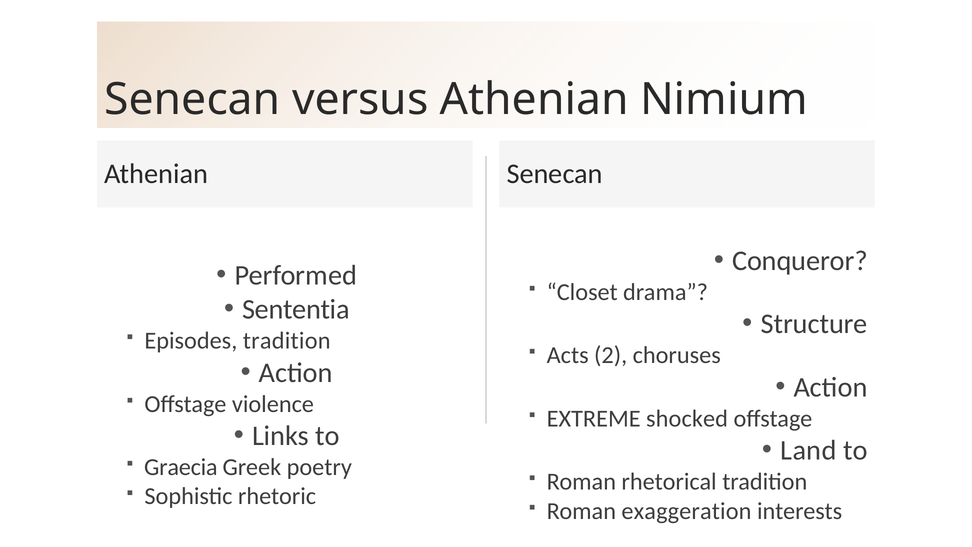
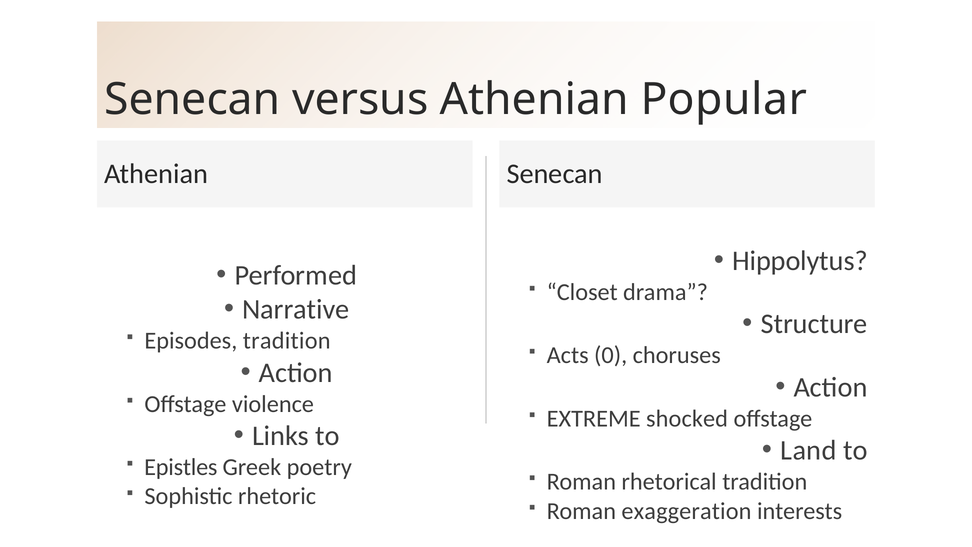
Nimium: Nimium -> Popular (724, 100)
Conqueror: Conqueror -> Hippolytus (800, 261)
Sententia: Sententia -> Narrative (296, 309)
2: 2 -> 0 (611, 355)
Graecia: Graecia -> Epistles (181, 467)
